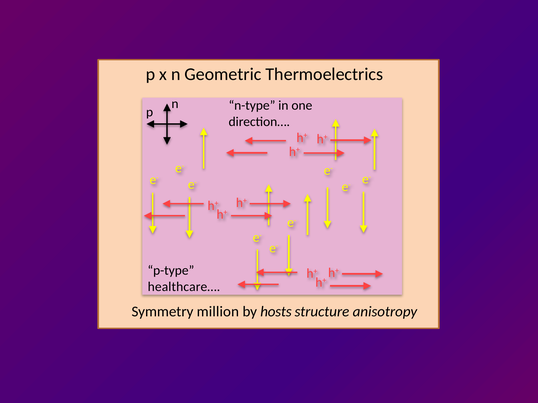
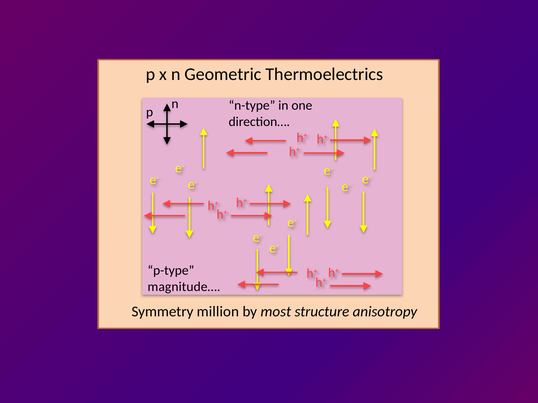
healthcare…: healthcare… -> magnitude… (184, 287)
hosts: hosts -> most (276, 312)
